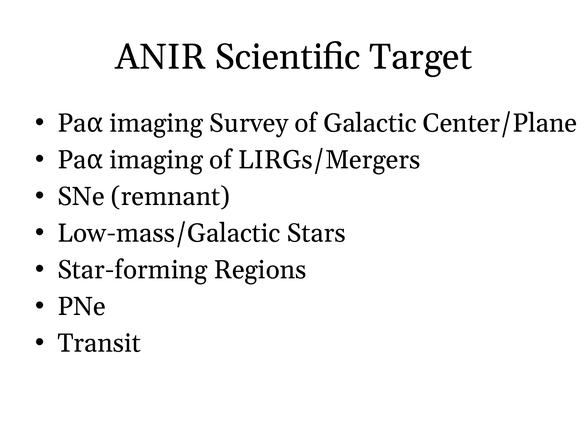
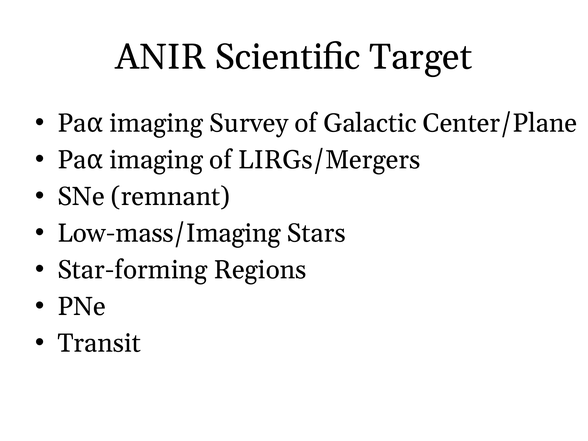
Low-mass/Galactic: Low-mass/Galactic -> Low-mass/Imaging (169, 233)
